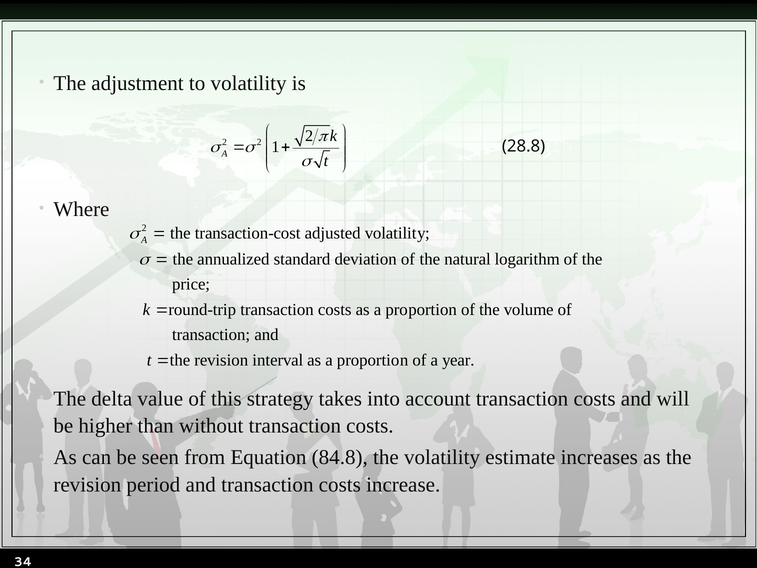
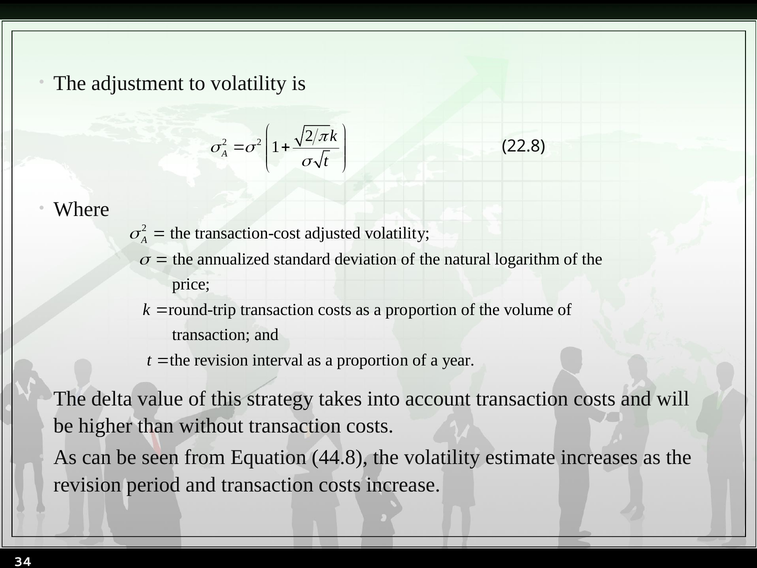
28.8: 28.8 -> 22.8 (524, 146)
84.8: 84.8 -> 44.8 (340, 457)
